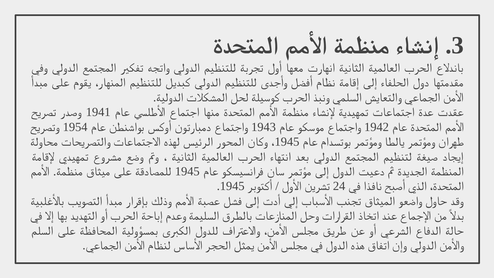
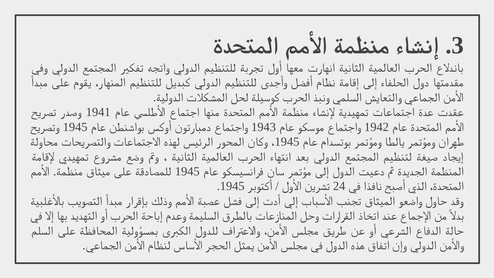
1954: 1954 -> 1945 (75, 127)
